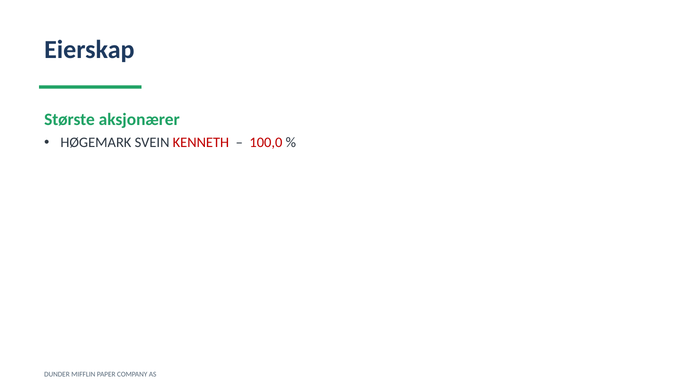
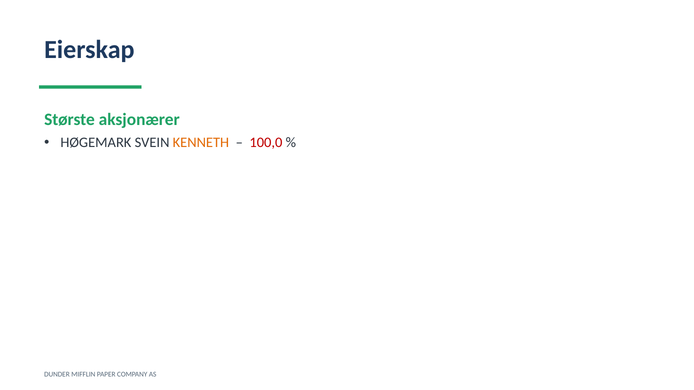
KENNETH colour: red -> orange (201, 143)
